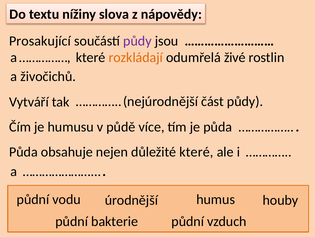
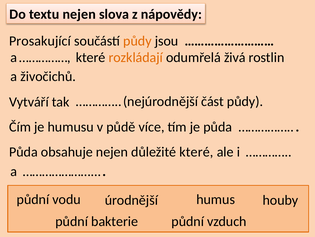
textu nížiny: nížiny -> nejen (79, 14)
půdy colour: purple -> orange (137, 41)
živé: živé -> živá (235, 57)
